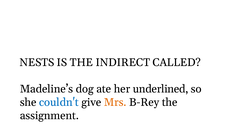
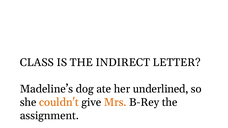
NESTS: NESTS -> CLASS (37, 63)
CALLED: CALLED -> LETTER (177, 63)
couldn't colour: blue -> orange (59, 102)
